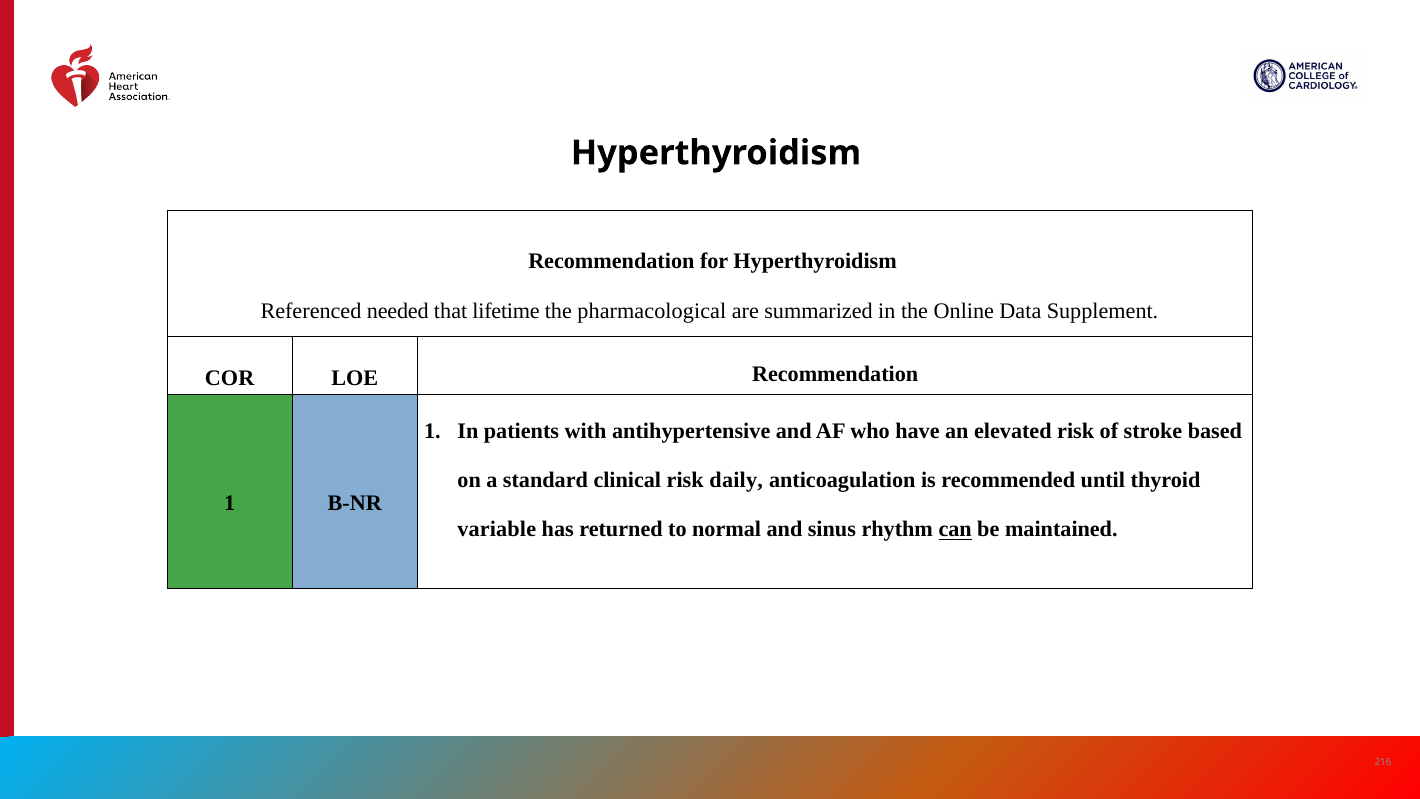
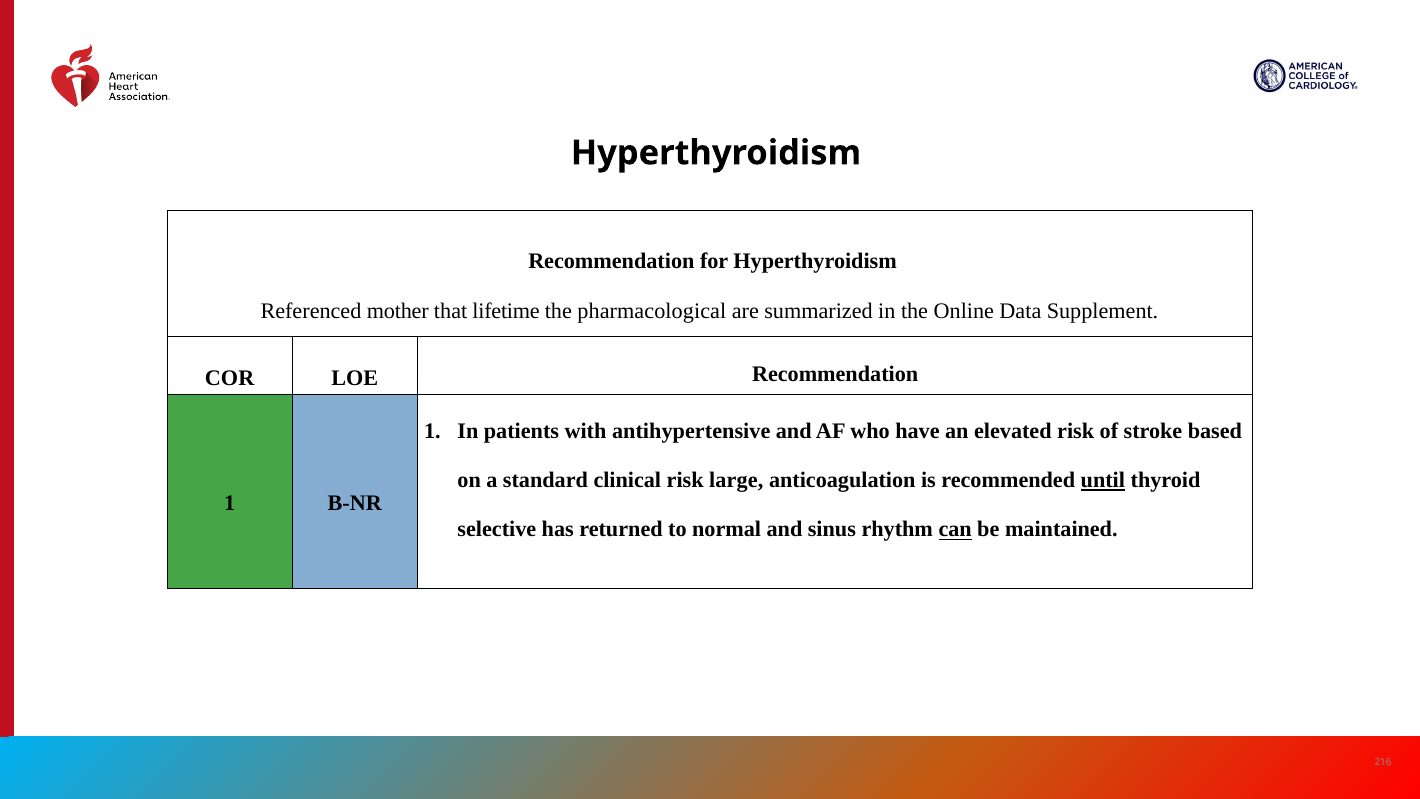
needed: needed -> mother (398, 311)
daily: daily -> large (736, 480)
until underline: none -> present (1103, 480)
variable: variable -> selective (497, 529)
